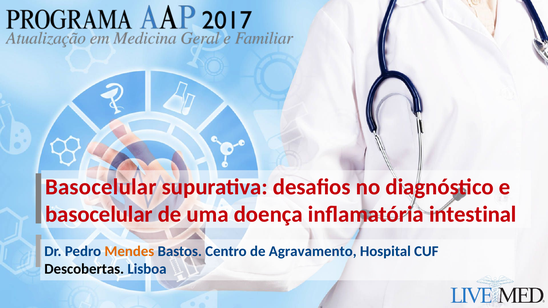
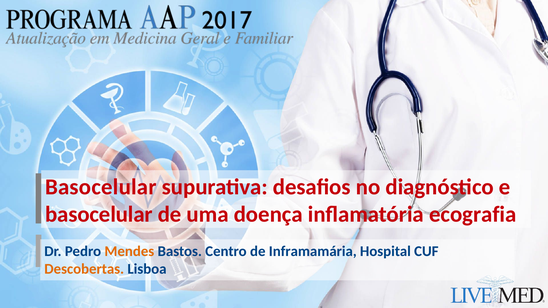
intestinal: intestinal -> ecografia (473, 214)
Agravamento: Agravamento -> Inframamária (313, 251)
Descobertas colour: black -> orange (84, 269)
